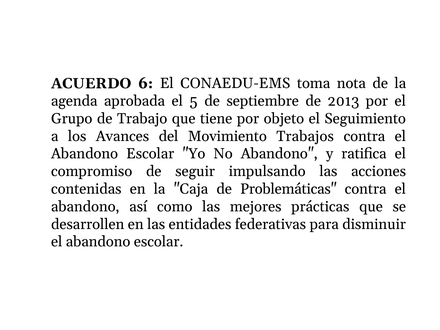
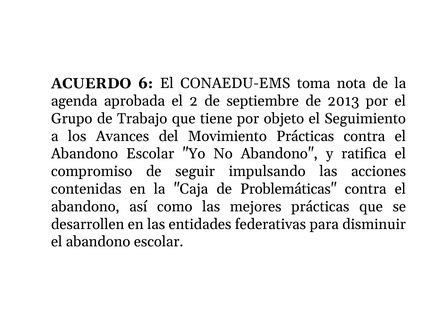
5: 5 -> 2 (194, 101)
Movimiento Trabajos: Trabajos -> Prácticas (305, 136)
